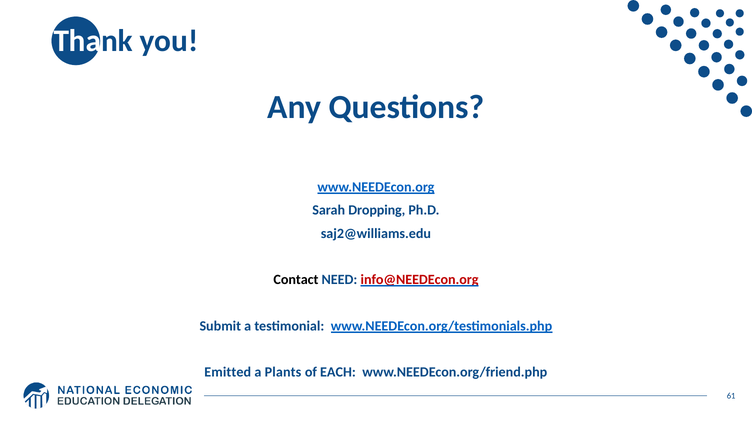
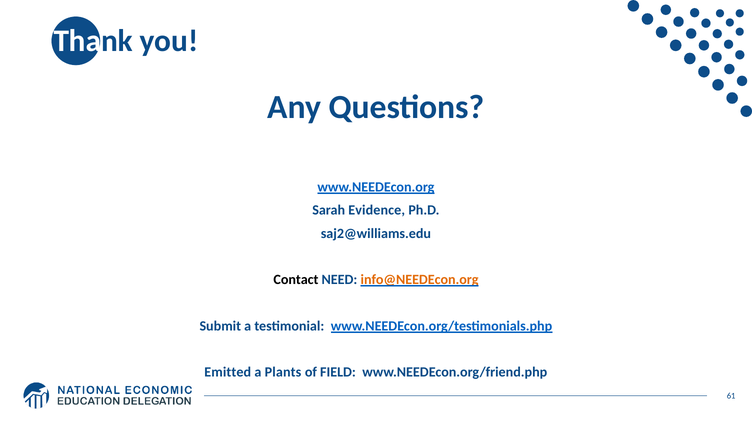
Dropping: Dropping -> Evidence (377, 210)
info@NEEDEcon.org colour: red -> orange (420, 280)
EACH: EACH -> FIELD (338, 372)
